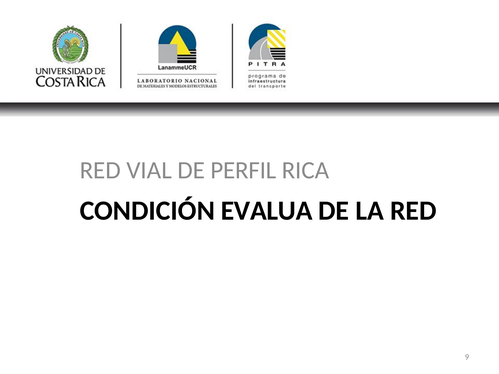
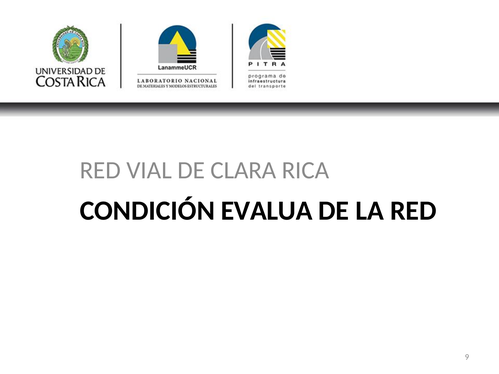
PERFIL: PERFIL -> CLARA (243, 170)
